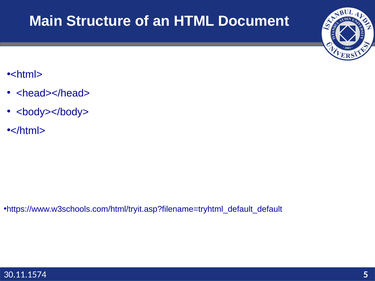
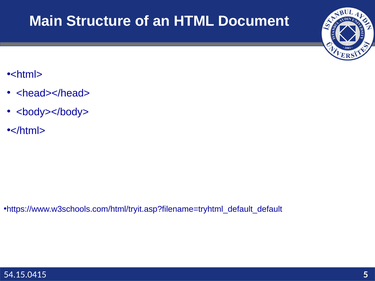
30.11.1574: 30.11.1574 -> 54.15.0415 (25, 275)
